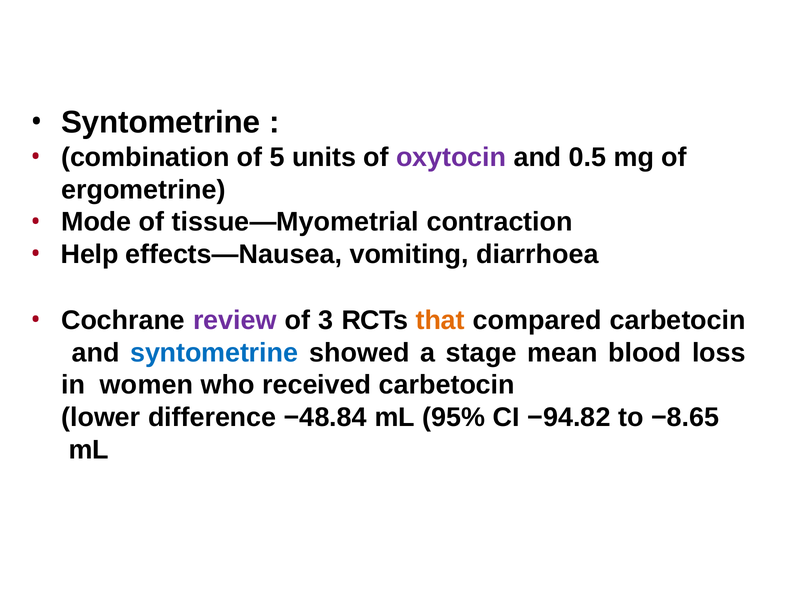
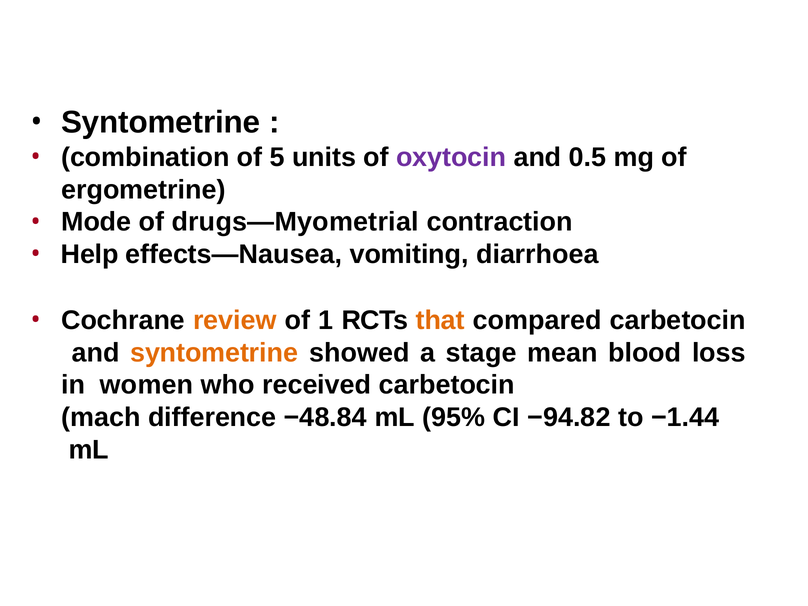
tissue—Myometrial: tissue—Myometrial -> drugs—Myometrial (295, 222)
review colour: purple -> orange (235, 320)
3: 3 -> 1 (326, 320)
syntometrine colour: blue -> orange (214, 353)
lower: lower -> mach (101, 417)
−8.65: −8.65 -> −1.44 (685, 417)
